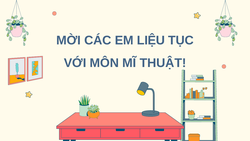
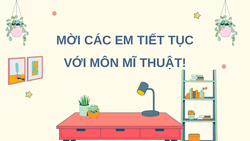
LIỆU: LIỆU -> TIẾT (151, 40)
